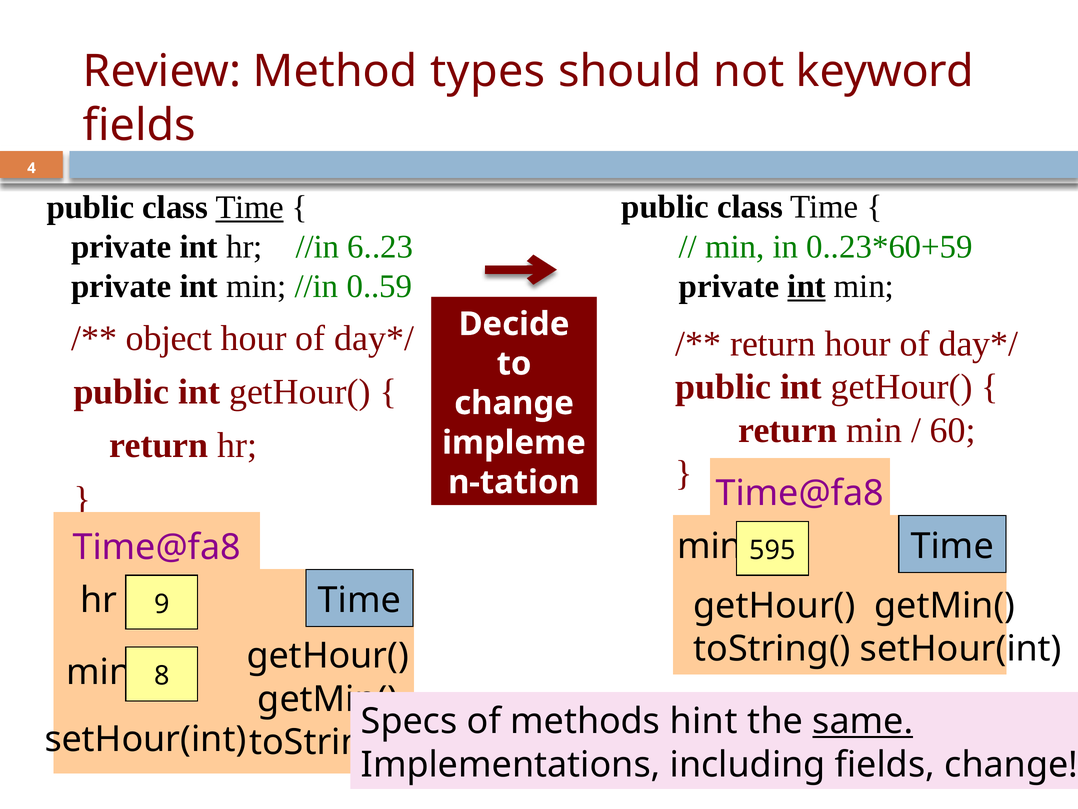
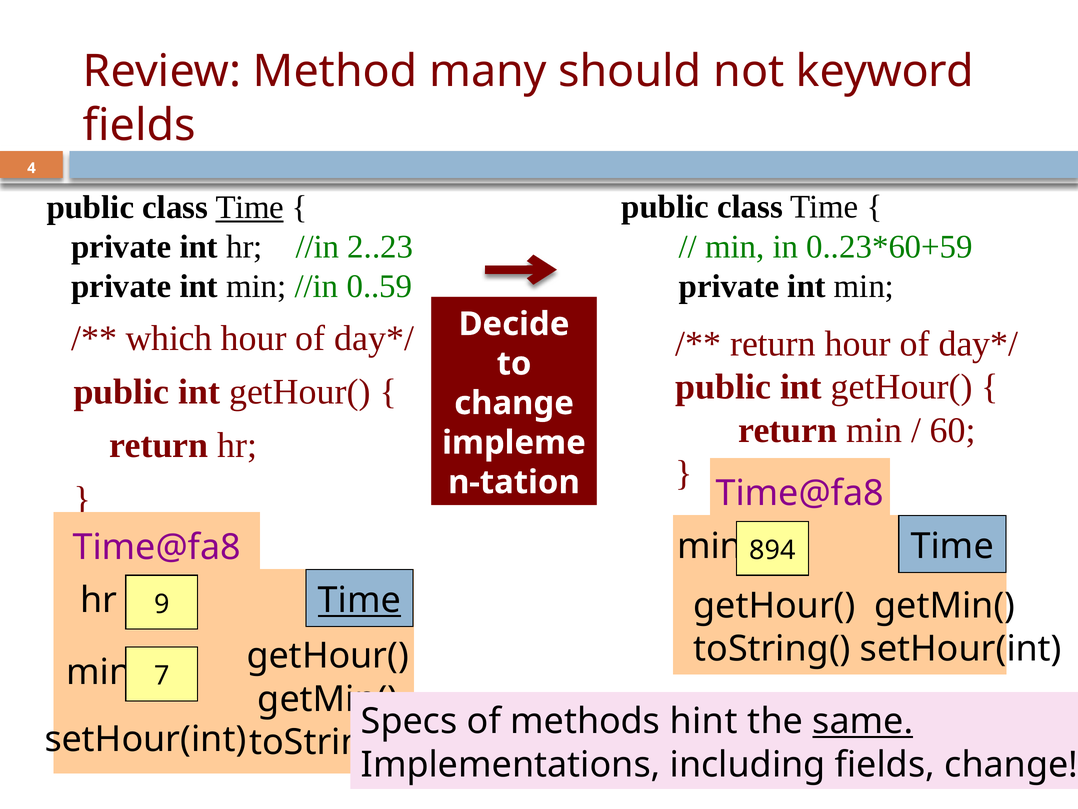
types: types -> many (488, 71)
6..23: 6..23 -> 2..23 (380, 247)
int underline: present -> none (807, 286)
object: object -> which (169, 338)
595: 595 -> 894 (773, 550)
Time underline: none -> present (359, 600)
8: 8 -> 7 (162, 676)
